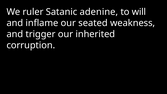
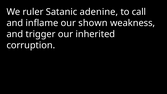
will: will -> call (139, 12)
seated: seated -> shown (93, 23)
